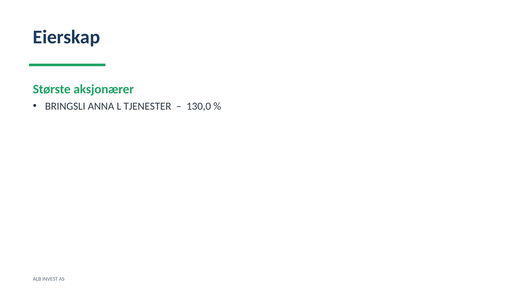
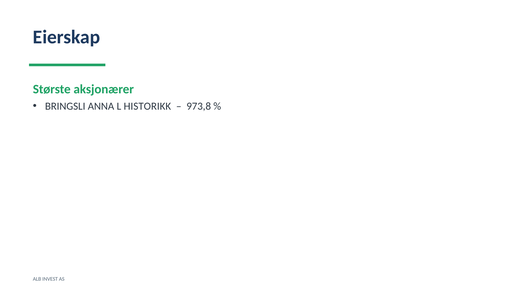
TJENESTER: TJENESTER -> HISTORIKK (147, 106)
130,0: 130,0 -> 973,8 (199, 106)
